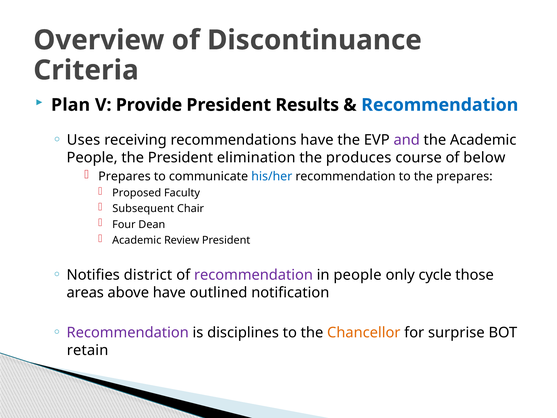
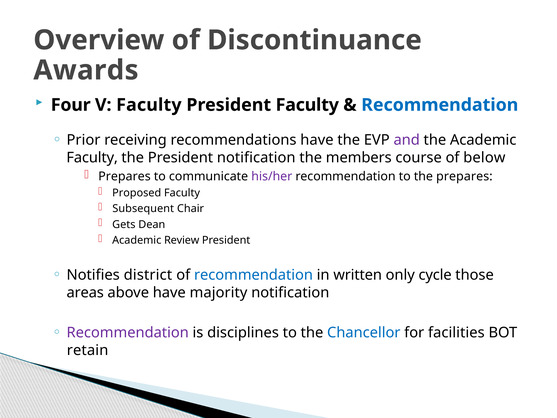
Criteria: Criteria -> Awards (86, 70)
Plan: Plan -> Four (71, 105)
V Provide: Provide -> Faculty (149, 105)
President Results: Results -> Faculty (307, 105)
Uses: Uses -> Prior (84, 140)
People: People -> Faculty (92, 158)
President elimination: elimination -> notification (256, 158)
produces: produces -> members (359, 158)
his/her colour: blue -> purple (272, 176)
Four: Four -> Gets (124, 224)
recommendation colour: purple -> blue (253, 275)
in people: people -> written (358, 275)
outlined: outlined -> majority (219, 292)
Chancellor colour: orange -> blue (364, 333)
surprise: surprise -> facilities (456, 333)
